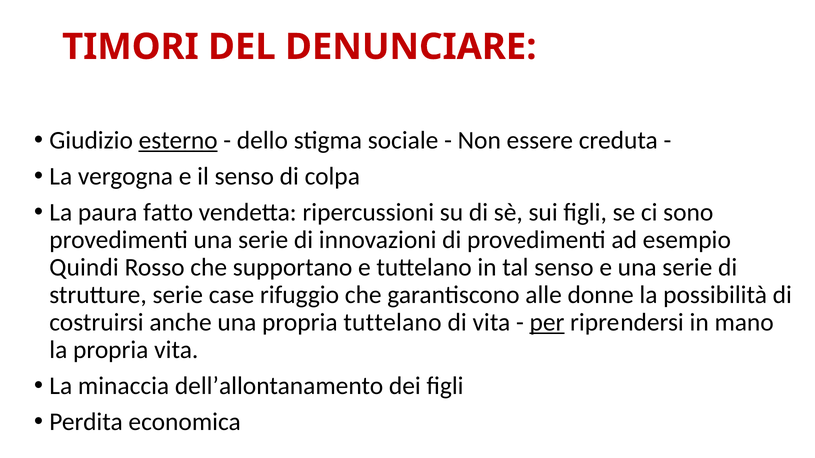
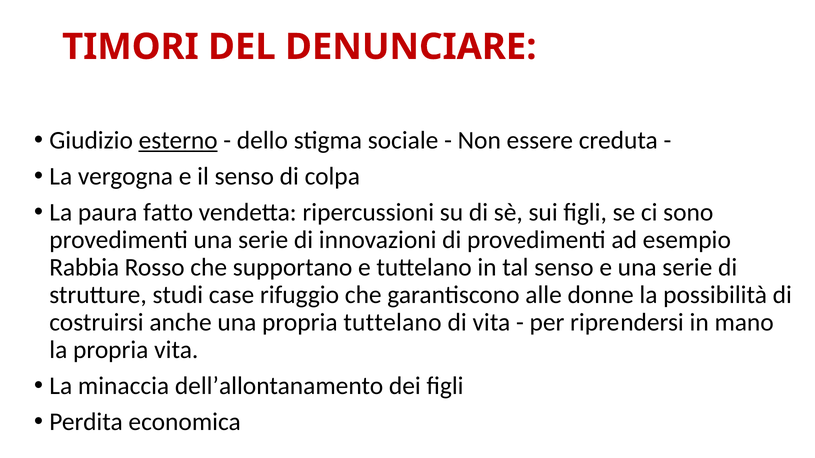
Quindi: Quindi -> Rabbia (84, 268)
strutture serie: serie -> studi (178, 295)
per underline: present -> none (547, 323)
